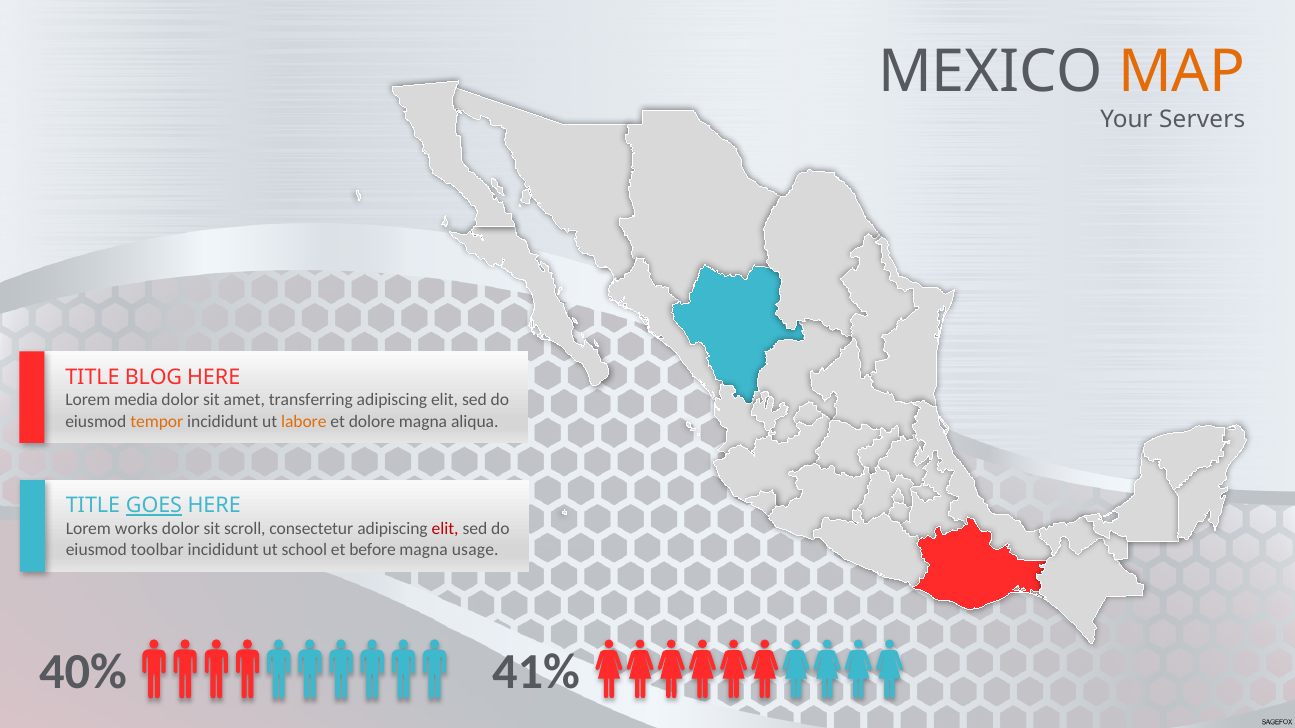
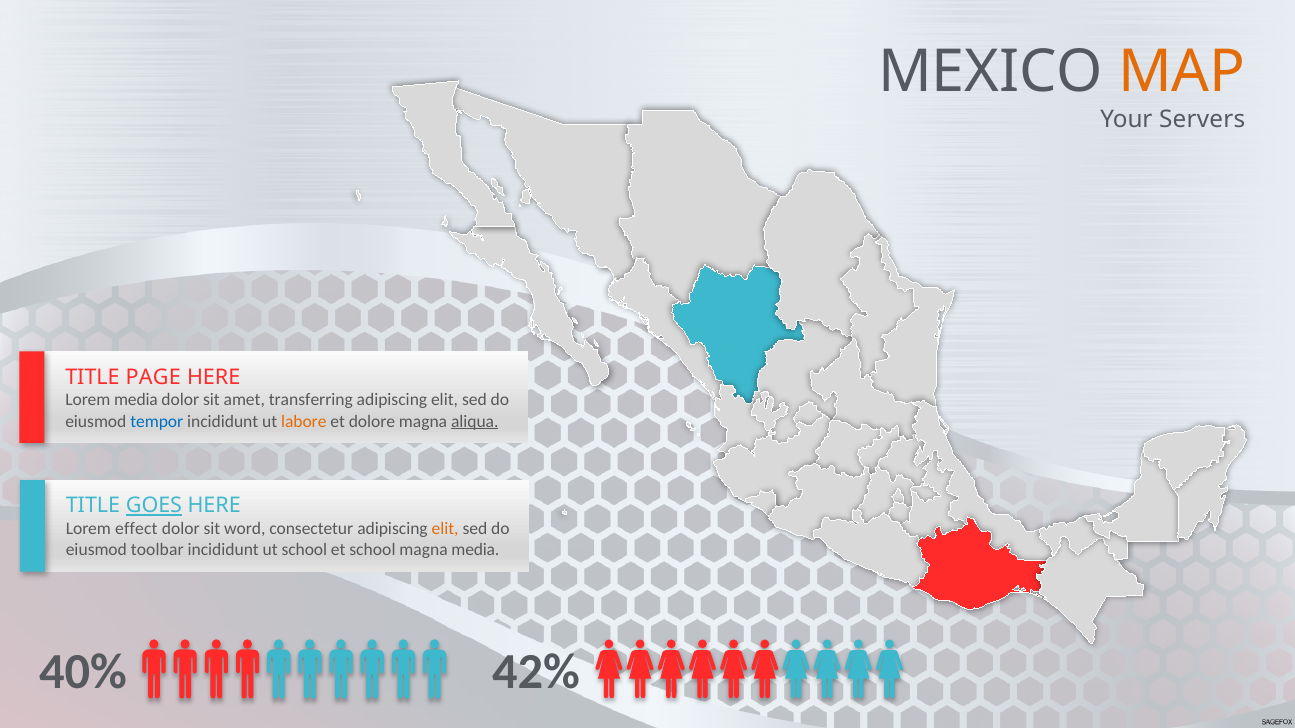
BLOG: BLOG -> PAGE (153, 377)
tempor colour: orange -> blue (157, 421)
aliqua underline: none -> present (475, 421)
works: works -> effect (136, 529)
scroll: scroll -> word (245, 529)
elit colour: red -> orange (445, 529)
et before: before -> school (372, 550)
magna usage: usage -> media (475, 550)
41%: 41% -> 42% (536, 672)
